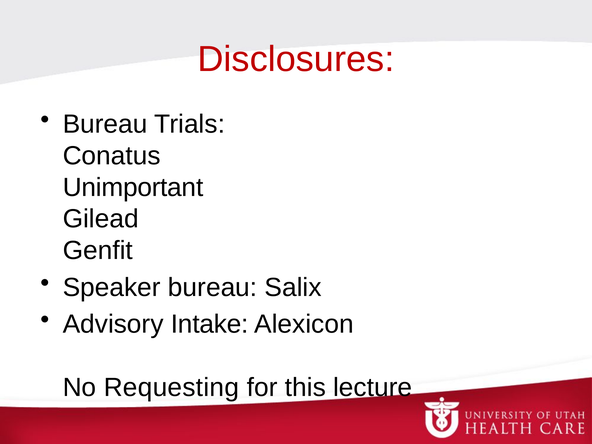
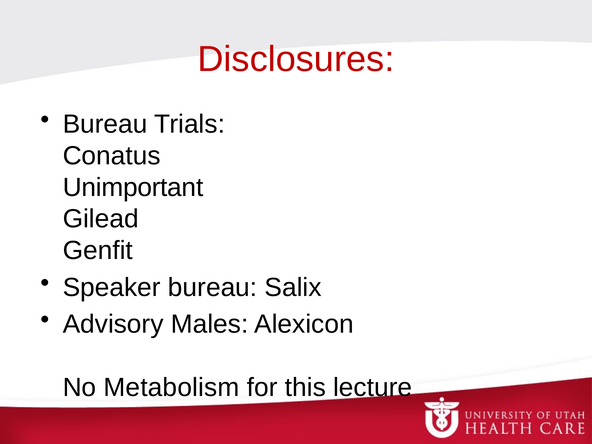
Intake: Intake -> Males (210, 324)
Requesting: Requesting -> Metabolism (171, 387)
